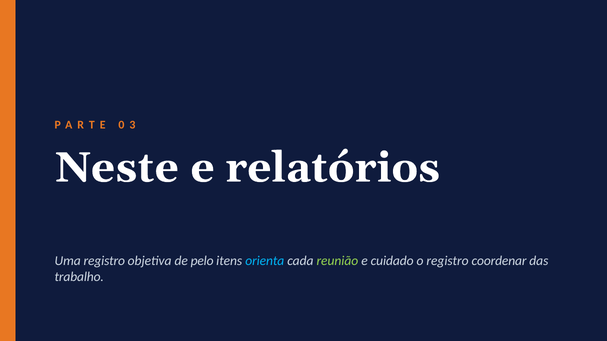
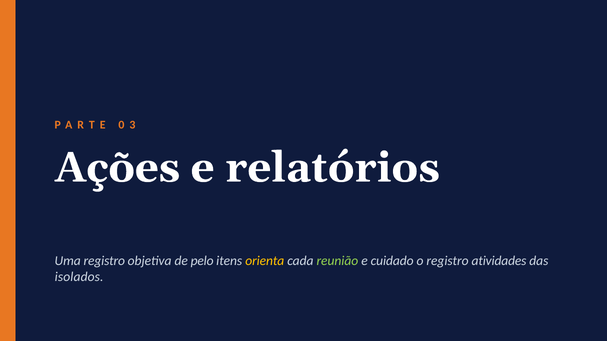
Neste: Neste -> Ações (117, 168)
orienta colour: light blue -> yellow (265, 261)
coordenar: coordenar -> atividades (499, 261)
trabalho: trabalho -> isolados (79, 277)
